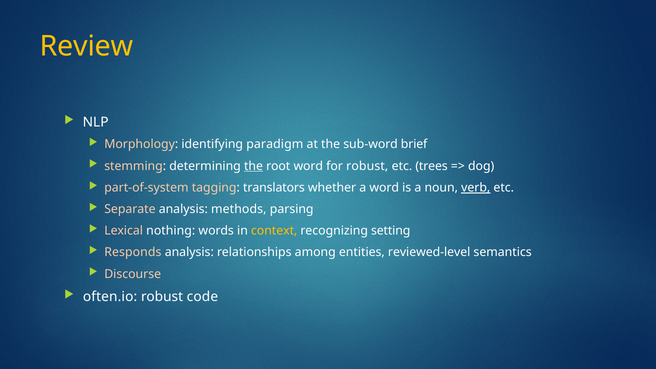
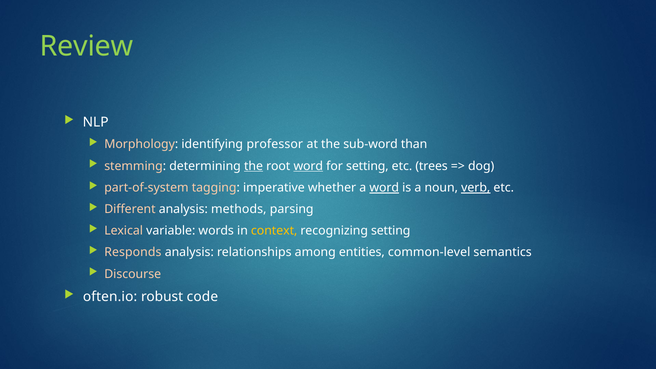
Review colour: yellow -> light green (87, 46)
paradigm: paradigm -> professor (275, 144)
brief: brief -> than (414, 144)
word underline: none -> present (308, 166)
for robust: robust -> setting (367, 166)
translators: translators -> imperative (274, 188)
word underline: none -> present (384, 188)
Separate: Separate -> Different (130, 209)
nothing: nothing -> variable (171, 231)
reviewed-level: reviewed-level -> common-level (429, 252)
